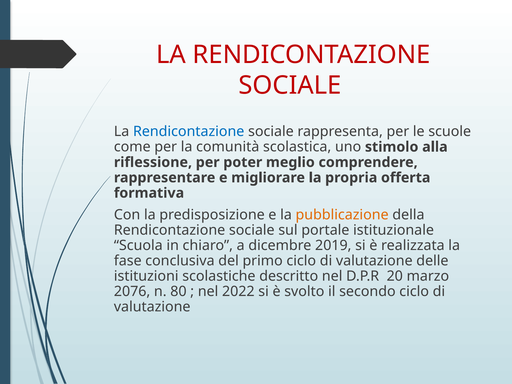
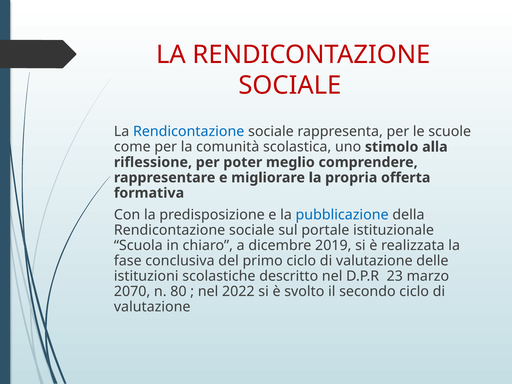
pubblicazione colour: orange -> blue (342, 215)
20: 20 -> 23 (395, 276)
2076: 2076 -> 2070 (132, 292)
